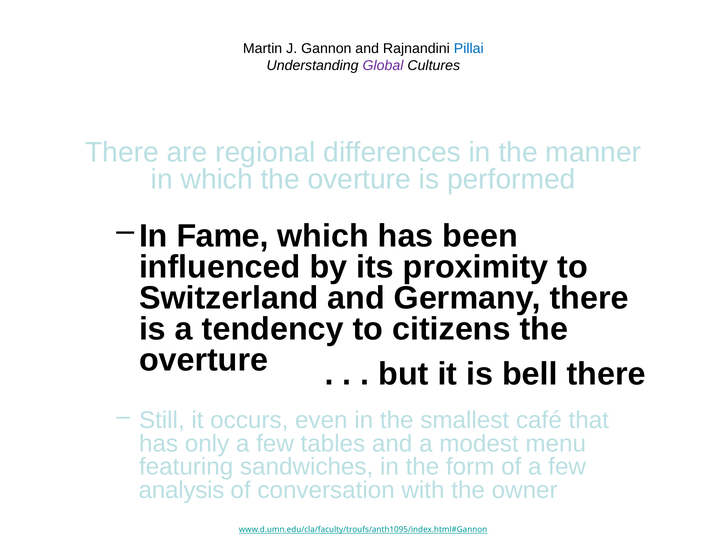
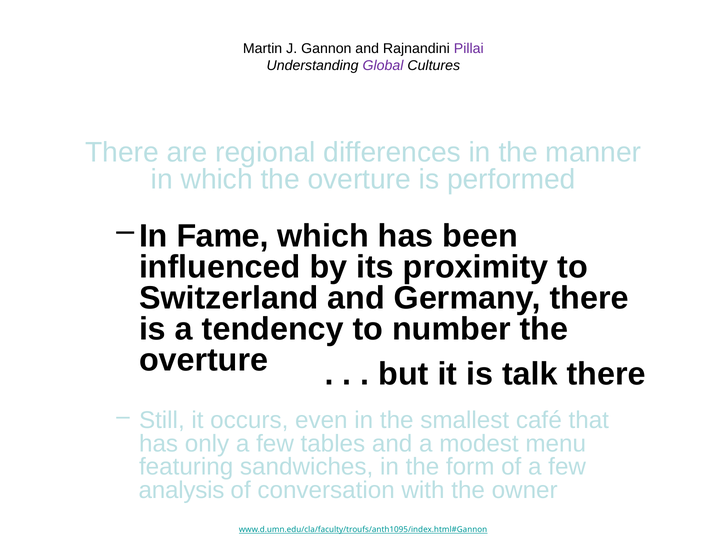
Pillai colour: blue -> purple (469, 49)
citizens: citizens -> number (451, 329)
bell: bell -> talk (530, 374)
